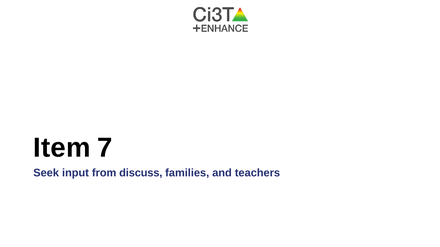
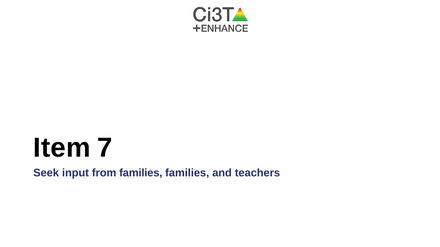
from discuss: discuss -> families (141, 173)
